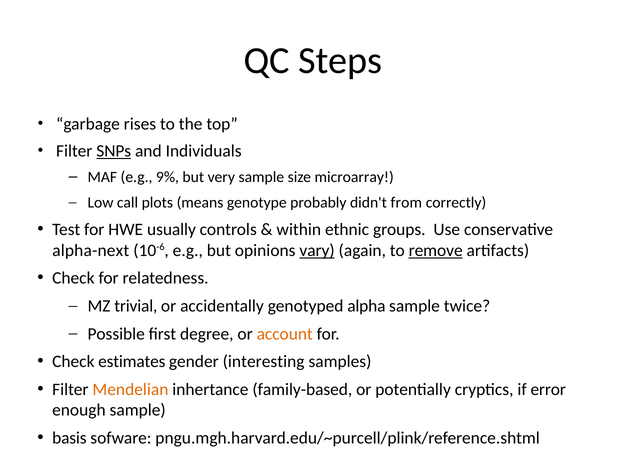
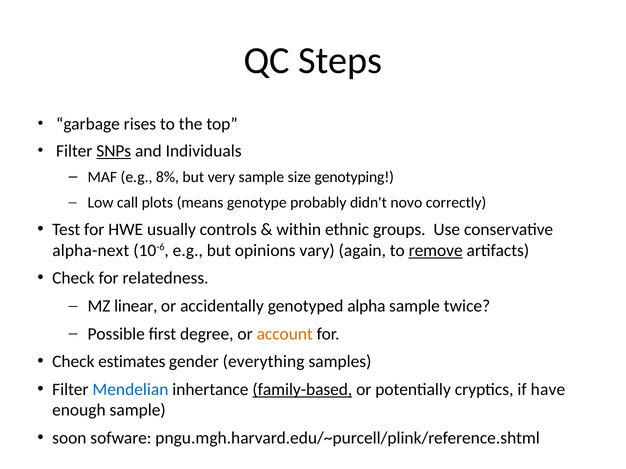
9%: 9% -> 8% (167, 177)
microarray: microarray -> genotyping (354, 177)
from: from -> novo (406, 203)
vary underline: present -> none (317, 251)
trivial: trivial -> linear (136, 306)
interesting: interesting -> everything (264, 362)
Mendelian colour: orange -> blue (130, 390)
family-based underline: none -> present (302, 390)
error: error -> have (548, 390)
basis: basis -> soon (69, 438)
